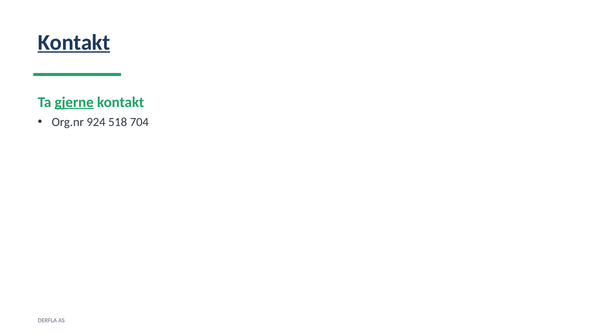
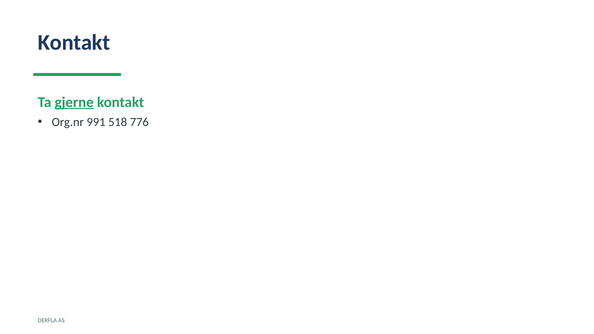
Kontakt underline: present -> none (74, 42)
924: 924 -> 991 (96, 122)
704: 704 -> 776 (139, 122)
